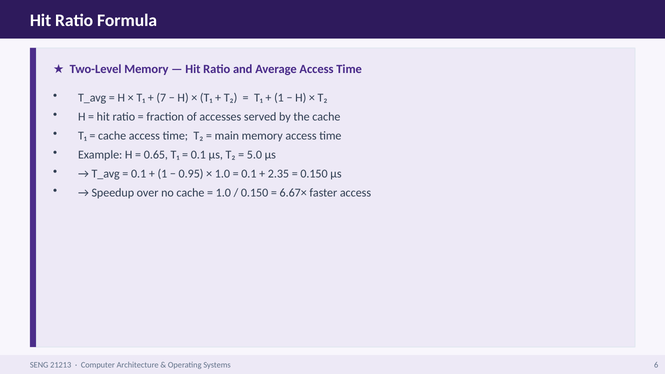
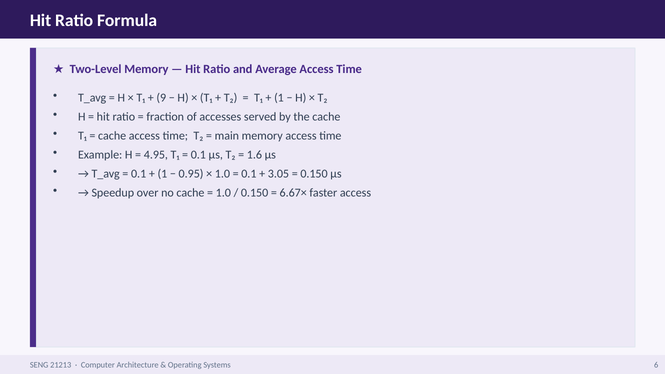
7: 7 -> 9 (161, 98)
0.65: 0.65 -> 4.95 (156, 155)
5.0: 5.0 -> 1.6 (254, 155)
2.35: 2.35 -> 3.05 (278, 174)
